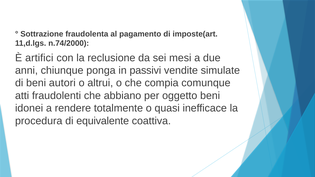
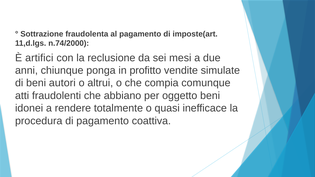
passivi: passivi -> profitto (145, 71)
di equivalente: equivalente -> pagamento (103, 121)
